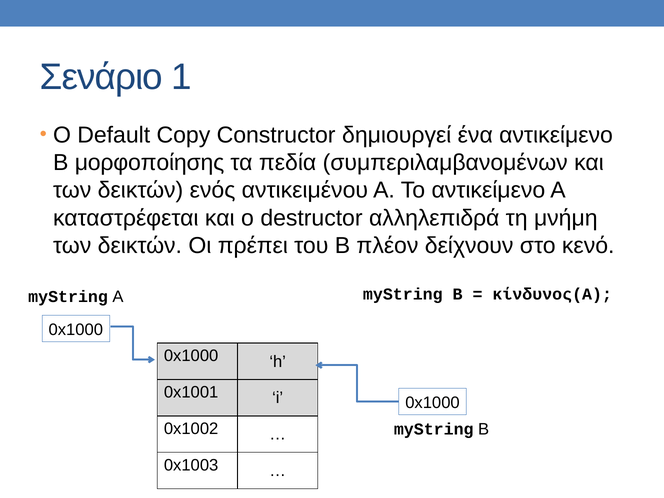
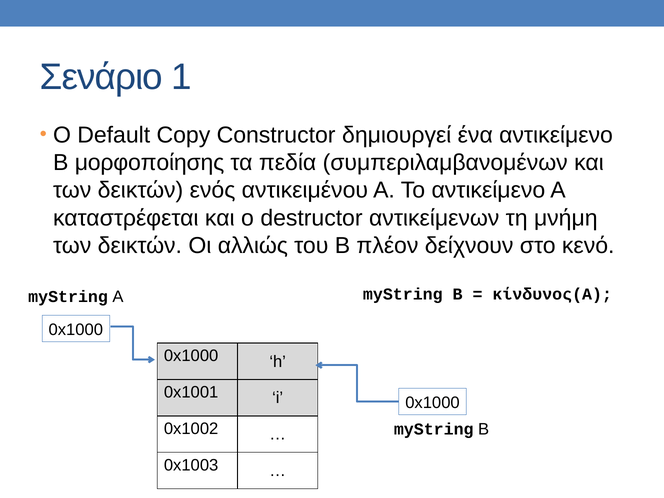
αλληλεπιδρά: αλληλεπιδρά -> αντικείμενων (434, 218)
πρέπει: πρέπει -> αλλιώς (253, 246)
